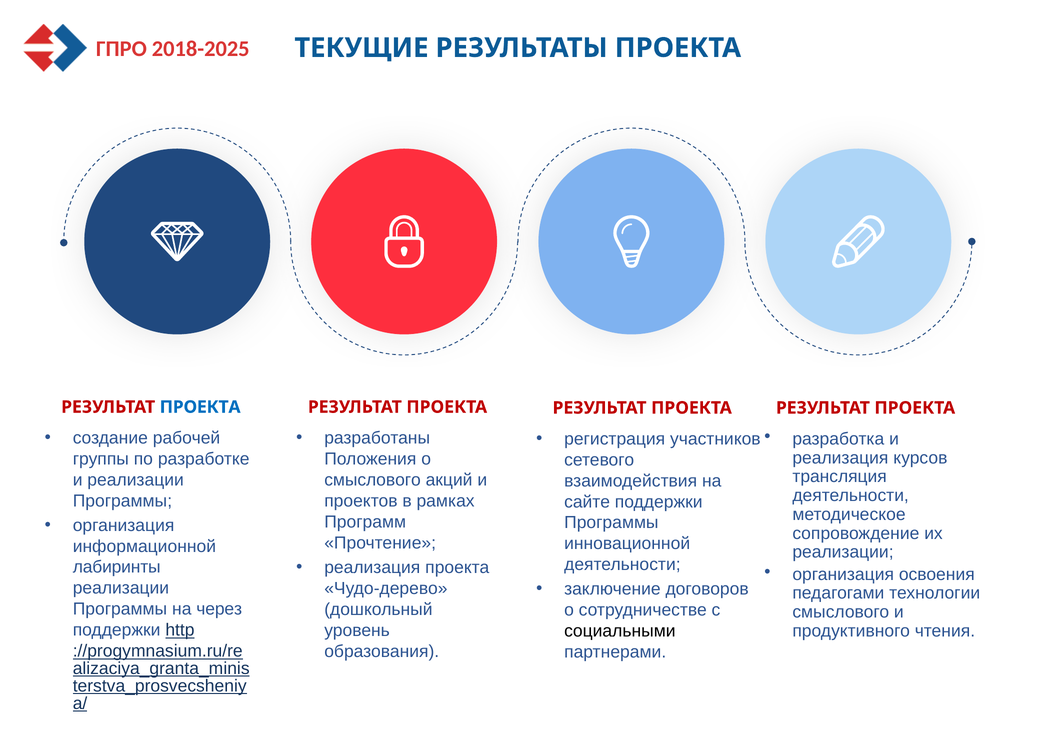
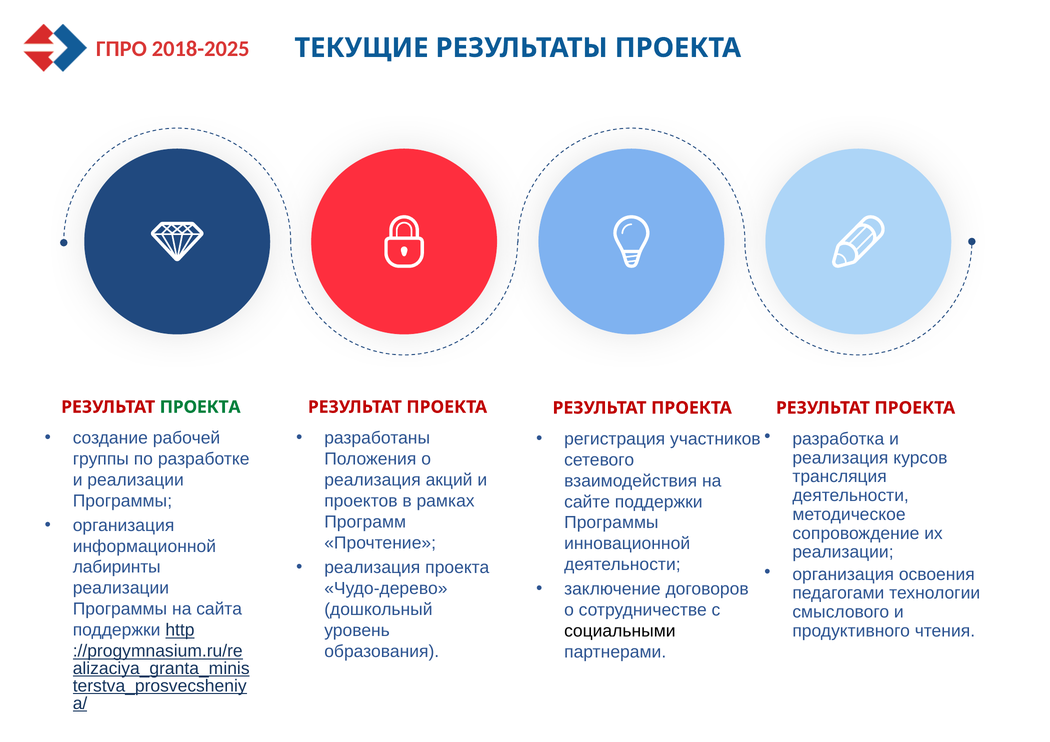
ПРОЕКТА colour: blue -> green (200, 407)
смыслового: смыслового -> реализация (373, 480)
через: через -> сайта (219, 610)
